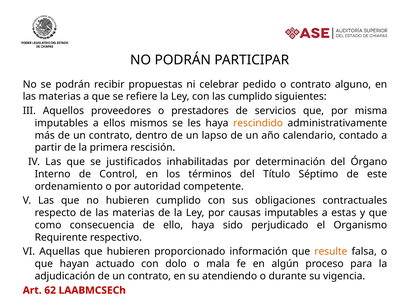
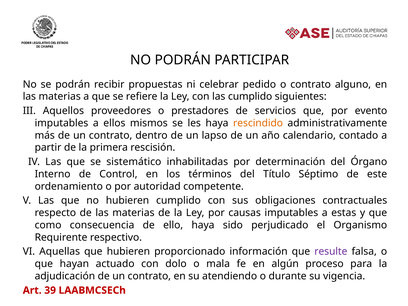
misma: misma -> evento (371, 111)
justificados: justificados -> sistemático (134, 162)
resulte colour: orange -> purple (331, 252)
62: 62 -> 39 (50, 290)
